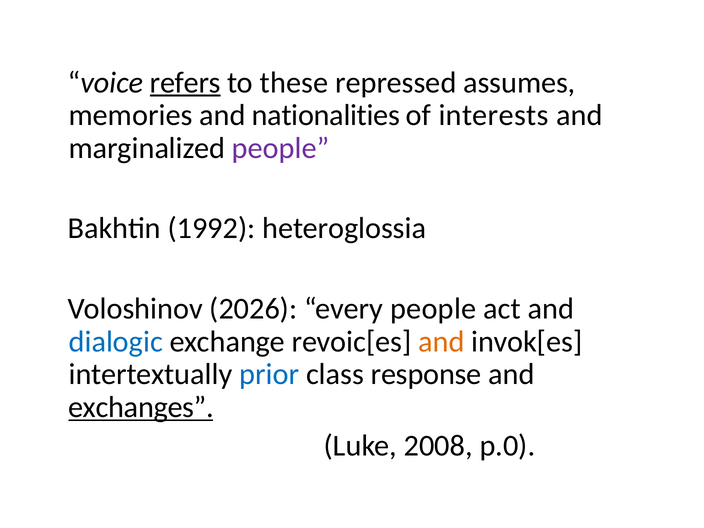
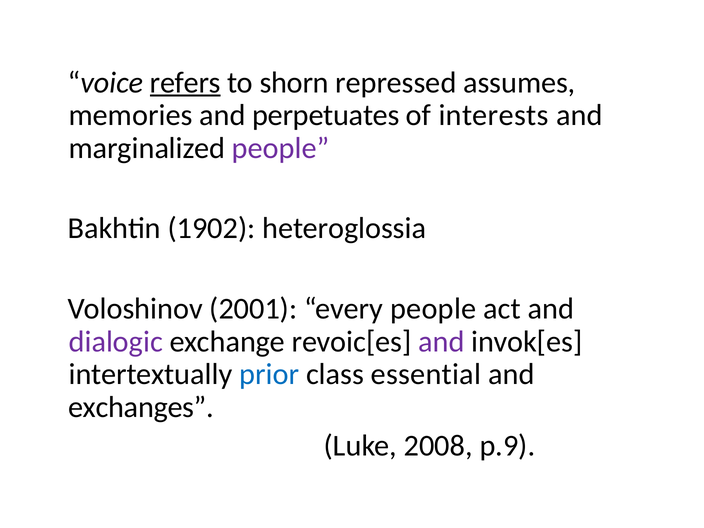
these: these -> shorn (294, 83)
nationalities: nationalities -> perpetuates (326, 115)
1992: 1992 -> 1902 (212, 228)
2026: 2026 -> 2001 (253, 309)
dialogic colour: blue -> purple (116, 342)
and colour: orange -> purple (441, 342)
response: response -> essential (426, 374)
exchanges underline: present -> none (141, 407)
p.0: p.0 -> p.9 (507, 446)
